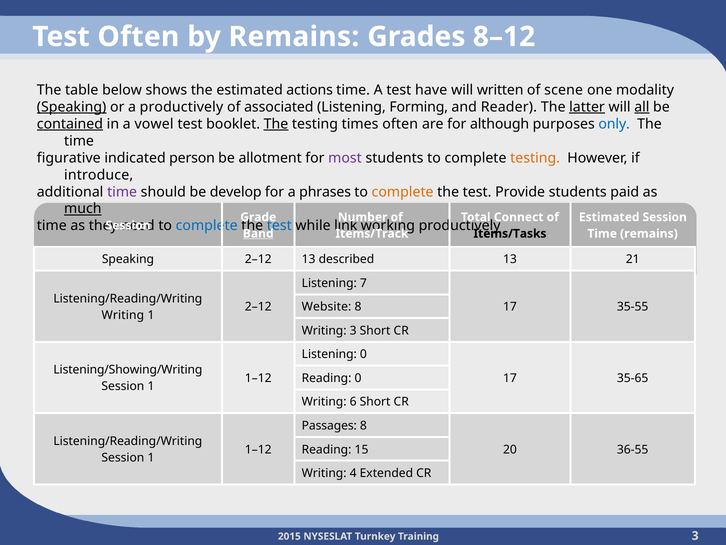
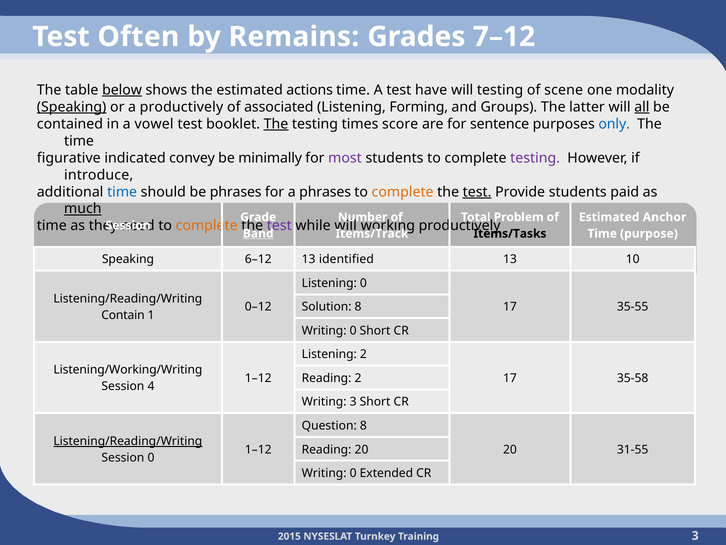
8–12: 8–12 -> 7–12 (504, 37)
below underline: none -> present (122, 90)
will written: written -> testing (500, 90)
Reader: Reader -> Groups (509, 107)
latter underline: present -> none (587, 107)
contained underline: present -> none (70, 124)
times often: often -> score (400, 124)
although: although -> sentence (500, 124)
person: person -> convey (192, 158)
allotment: allotment -> minimally (270, 158)
testing colour: orange -> purple (535, 158)
time colour: purple -> blue (122, 192)
be develop: develop -> phrases (236, 192)
test underline: none -> present (477, 192)
Connect: Connect -> Problem (519, 217)
Estimated Session: Session -> Anchor (665, 217)
complete colour: blue -> orange (207, 226)
test colour: blue -> purple (279, 226)
while link: link -> will (346, 226)
Time remains: remains -> purpose (649, 233)
Speaking 2–12: 2–12 -> 6–12 (258, 259)
described: described -> identified (346, 259)
21: 21 -> 10 (633, 259)
Listening 7: 7 -> 0 (363, 283)
2–12: 2–12 -> 0–12 (258, 307)
Website: Website -> Solution (327, 307)
Writing: Writing -> Contain (123, 315)
3: 3 -> 0 (353, 330)
Listening 0: 0 -> 2 (363, 354)
Listening/Showing/Writing: Listening/Showing/Writing -> Listening/Working/Writing (128, 370)
Reading 0: 0 -> 2 (358, 378)
35-65: 35-65 -> 35-58 (633, 378)
1: 1 -> 4 (151, 386)
Writing 6: 6 -> 3 (353, 402)
Passages: Passages -> Question (329, 425)
Listening/Reading/Writing underline: none -> present (128, 441)
Reading 15: 15 -> 20 (362, 449)
36-55: 36-55 -> 31-55 (633, 449)
1: 1 -> 0 (151, 457)
4: 4 -> 0 (353, 473)
